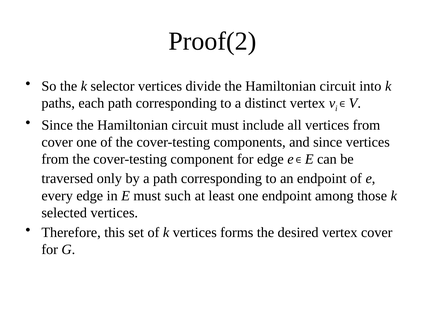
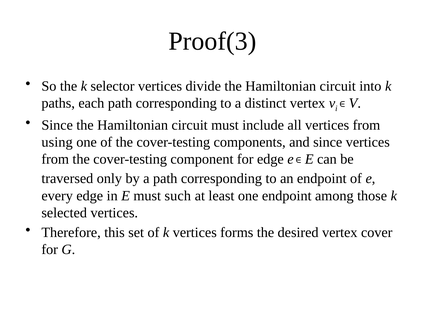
Proof(2: Proof(2 -> Proof(3 (212, 41)
cover: cover -> using (57, 142)
